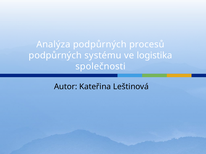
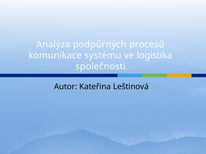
podpůrných: podpůrných -> komunikace (55, 56)
